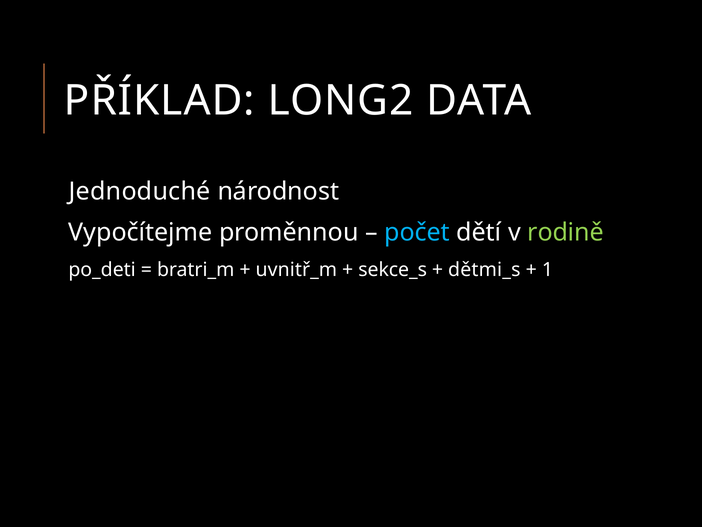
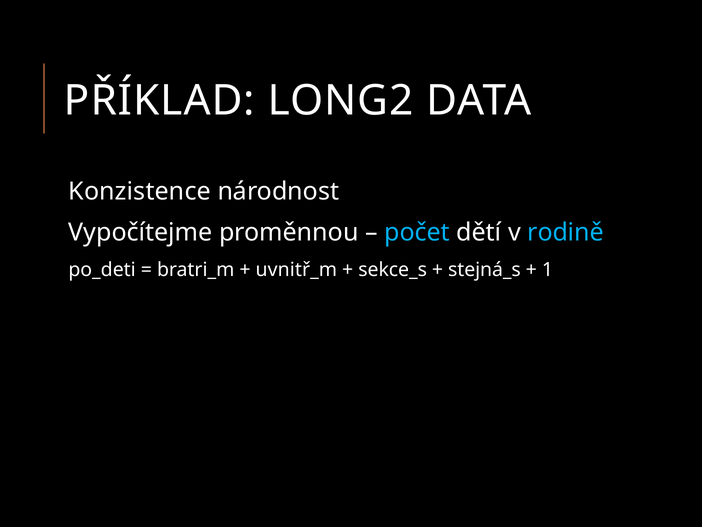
Jednoduché: Jednoduché -> Konzistence (140, 191)
rodině colour: light green -> light blue (566, 232)
dětmi_s: dětmi_s -> stejná_s (484, 270)
